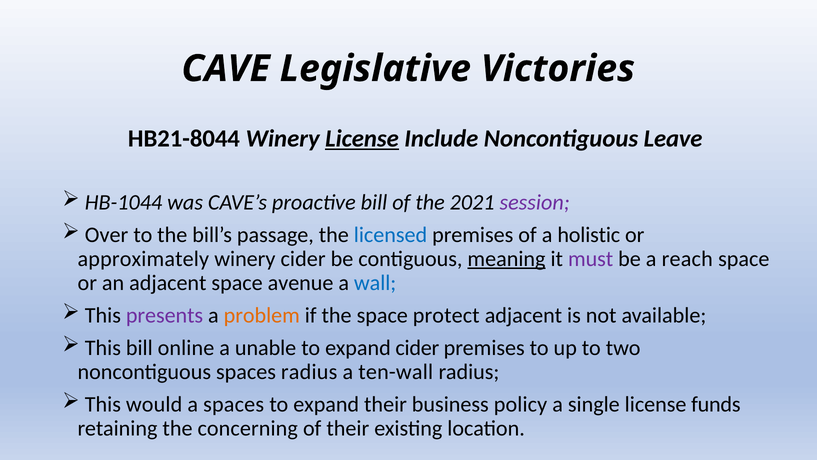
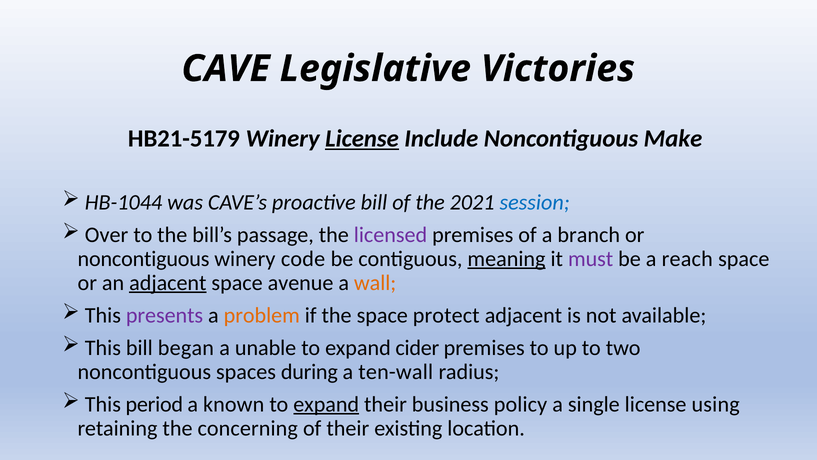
HB21-8044: HB21-8044 -> HB21-5179 (184, 139)
Leave: Leave -> Make (673, 139)
session colour: purple -> blue (535, 202)
licensed colour: blue -> purple (390, 235)
holistic: holistic -> branch (589, 235)
approximately: approximately -> noncontiguous (144, 259)
winery cider: cider -> code (303, 259)
adjacent underline: none -> present (168, 282)
wall colour: blue -> orange (375, 282)
online: online -> began (186, 347)
spaces radius: radius -> during (309, 371)
would: would -> period (154, 404)
a spaces: spaces -> known (234, 404)
expand underline: none -> present (326, 404)
funds: funds -> using (716, 404)
